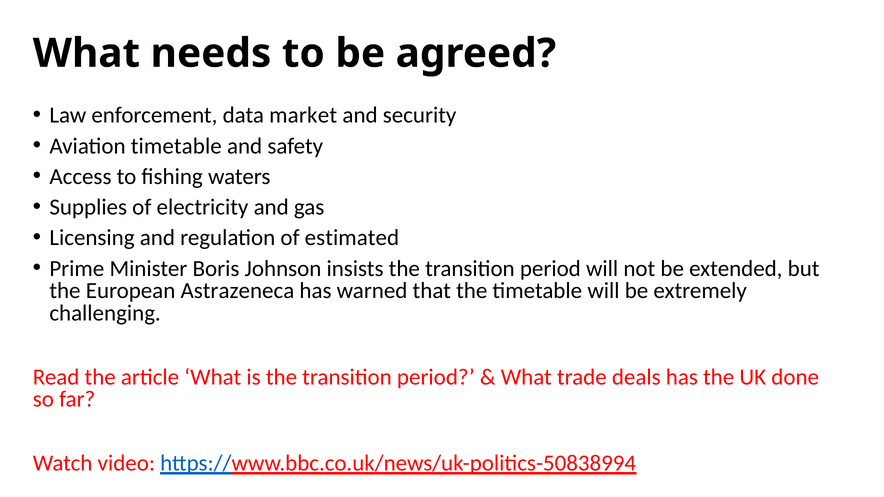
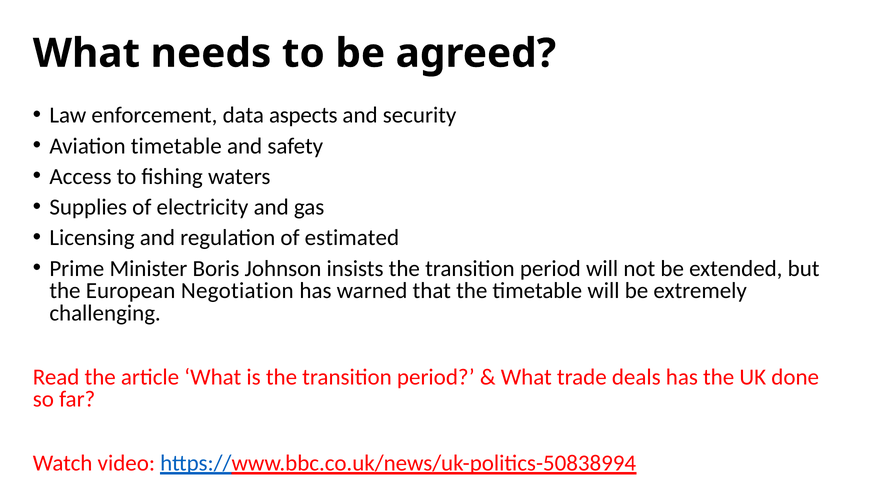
market: market -> aspects (303, 115)
Astrazeneca: Astrazeneca -> Negotiation (237, 291)
